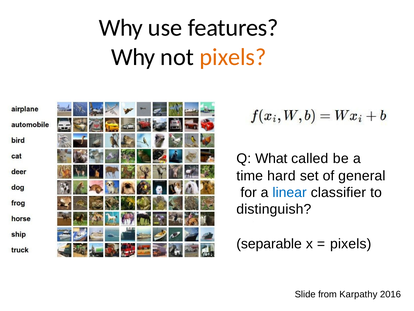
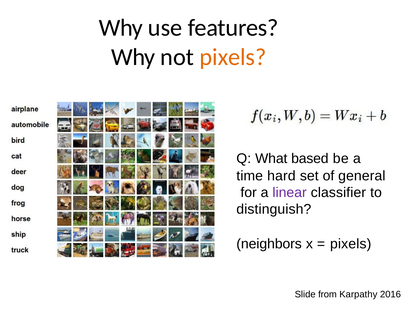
called: called -> based (310, 158)
linear colour: blue -> purple (290, 192)
separable: separable -> neighbors (269, 244)
